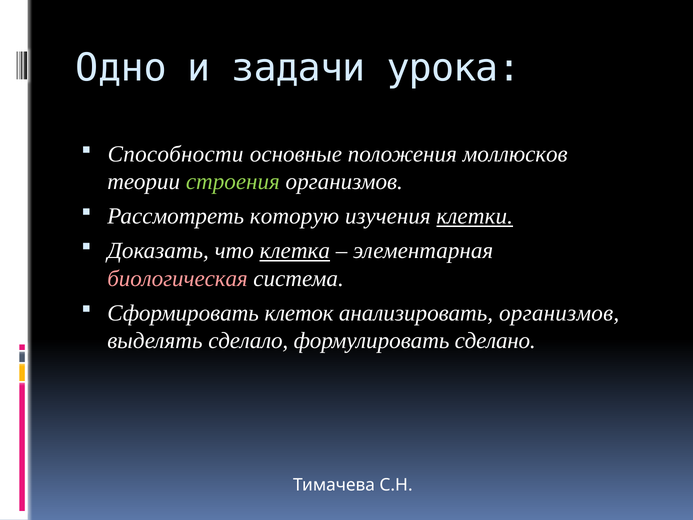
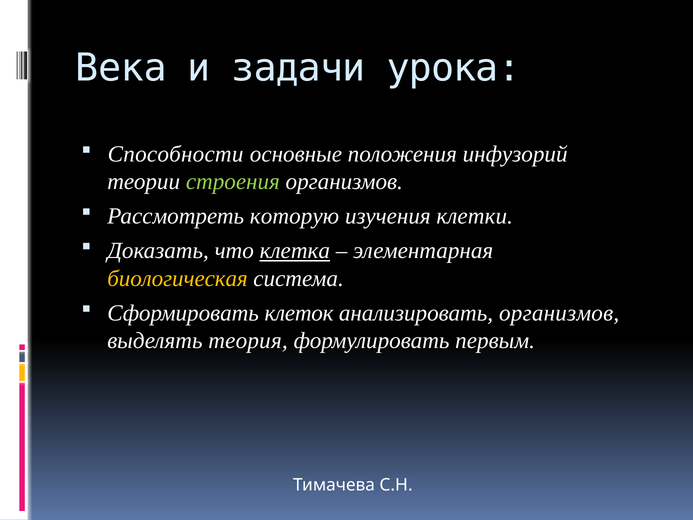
Одно: Одно -> Века (121, 68)
моллюсков: моллюсков -> инфузорий (515, 154)
клетки underline: present -> none (475, 216)
биологическая colour: pink -> yellow (177, 278)
сделало: сделало -> теория (248, 341)
сделано: сделано -> первым (495, 341)
